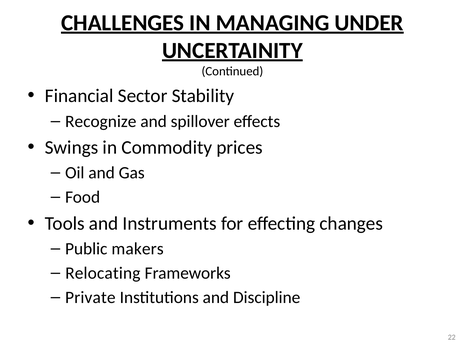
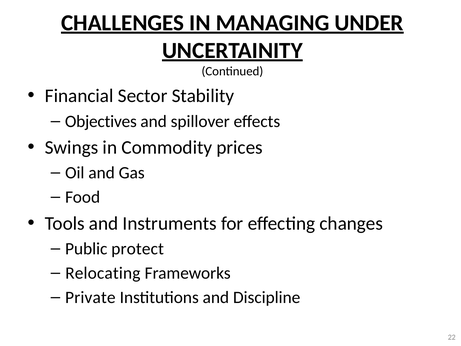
Recognize: Recognize -> Objectives (101, 121)
makers: makers -> protect (138, 249)
